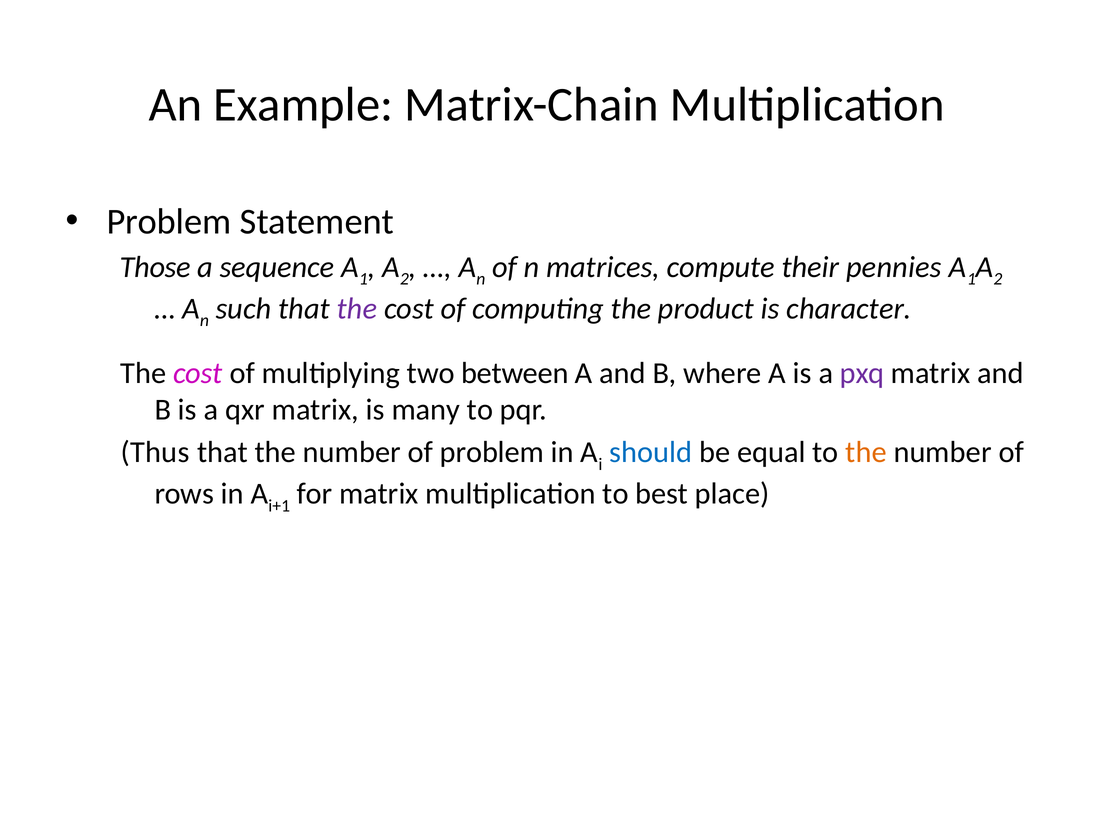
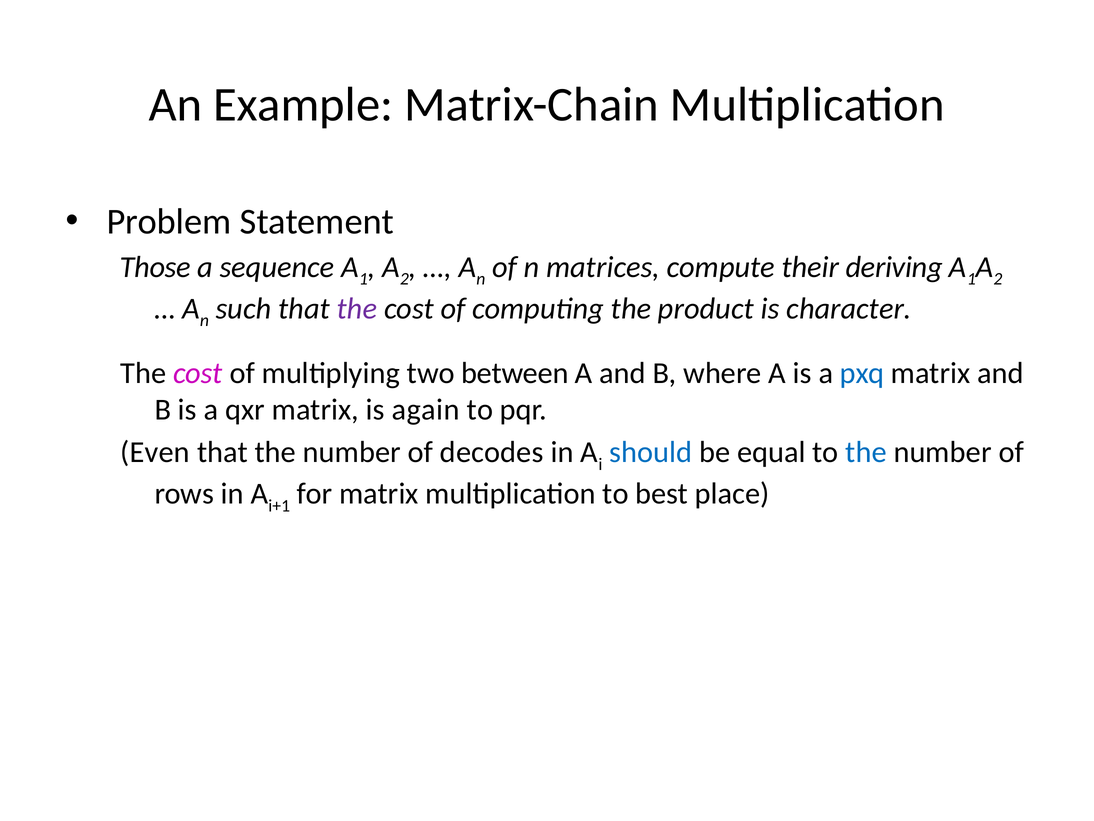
pennies: pennies -> deriving (894, 267)
pxq colour: purple -> blue (862, 373)
many: many -> again (426, 410)
Thus: Thus -> Even (155, 452)
of problem: problem -> decodes (492, 452)
the colour: orange -> blue (866, 452)
